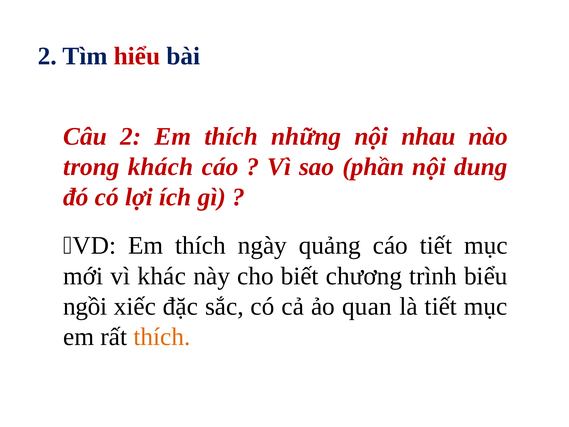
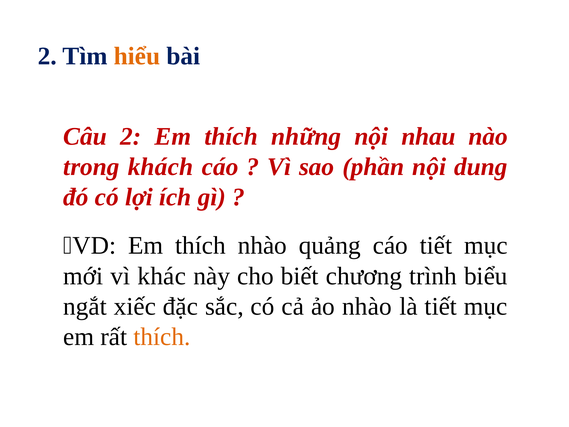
hiểu colour: red -> orange (137, 56)
thích ngày: ngày -> nhào (262, 245)
ngồi: ngồi -> ngắt (85, 306)
ảo quan: quan -> nhào (367, 306)
